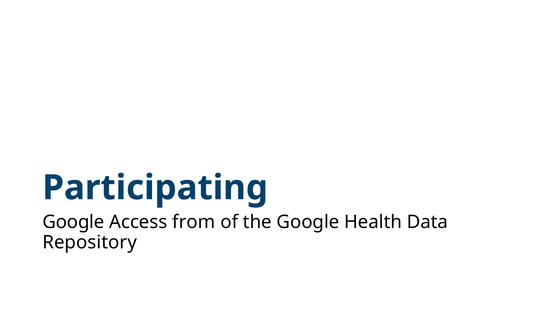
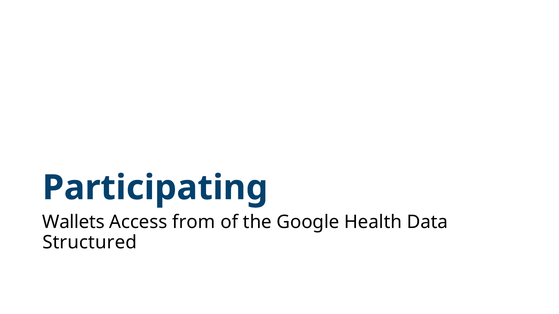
Google: Google -> Wallets (73, 222)
Repository: Repository -> Structured (90, 243)
